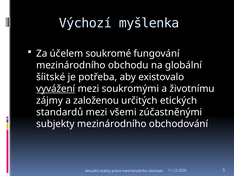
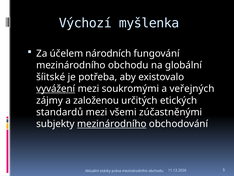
soukromé: soukromé -> národních (108, 53)
životnímu: životnímu -> veřejných (192, 88)
mezinárodního underline: none -> present (112, 124)
